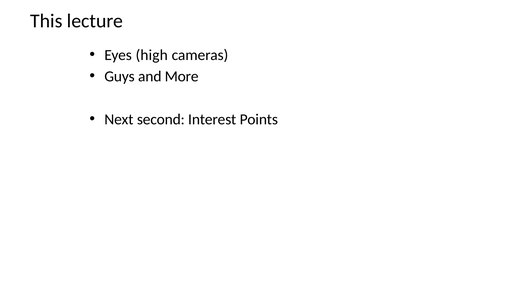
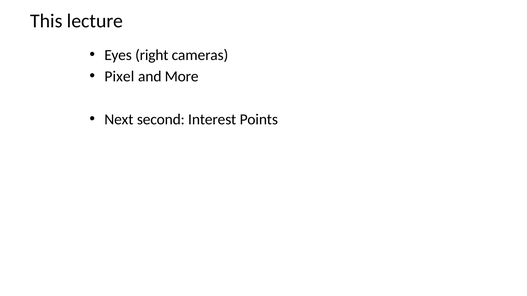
high: high -> right (152, 55)
Guys: Guys -> Pixel (119, 77)
